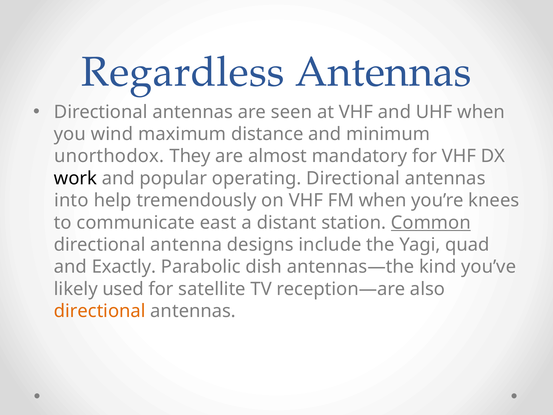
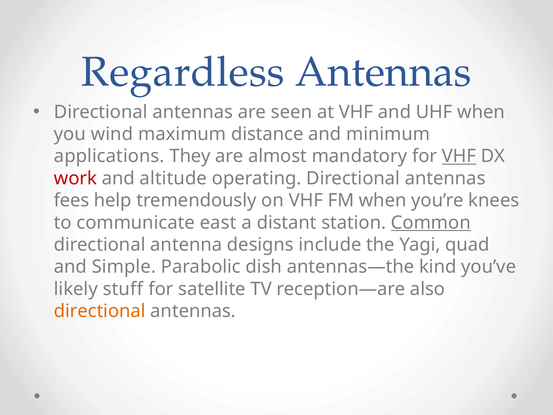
unorthodox: unorthodox -> applications (109, 156)
VHF underline: none -> present (459, 156)
work colour: black -> red (75, 178)
popular: popular -> altitude (173, 178)
into: into -> fees (72, 200)
Exactly: Exactly -> Simple (124, 267)
used: used -> stuff (123, 289)
